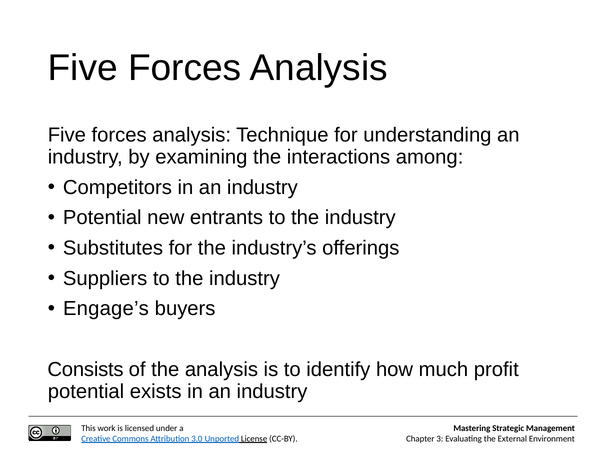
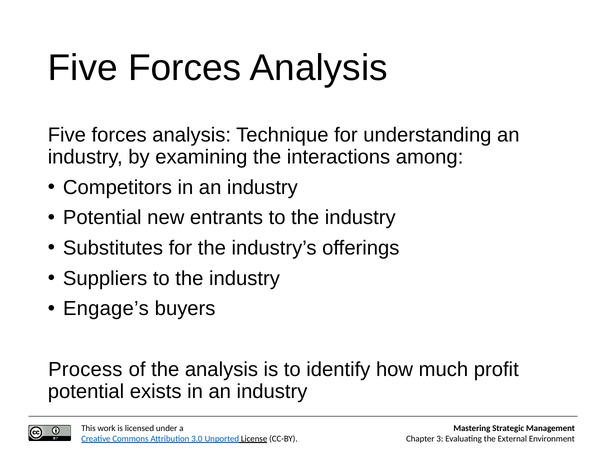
Consists: Consists -> Process (85, 369)
